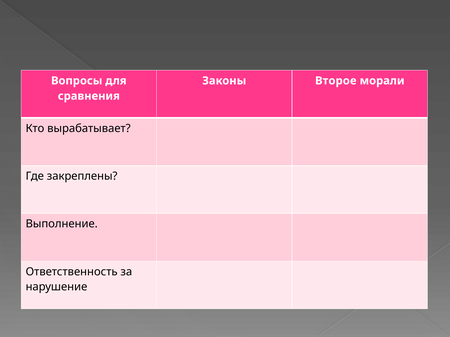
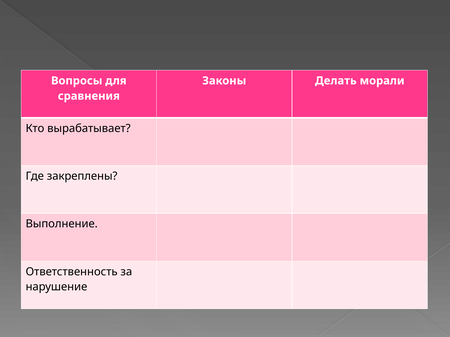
Второе: Второе -> Делать (336, 81)
